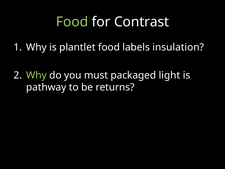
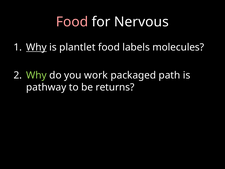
Food colour: light green -> pink (72, 22)
Contrast: Contrast -> Nervous (141, 22)
Why underline: none -> present (36, 47)
insulation: insulation -> molecules (178, 47)
must: must -> work (96, 75)
light: light -> path (169, 75)
